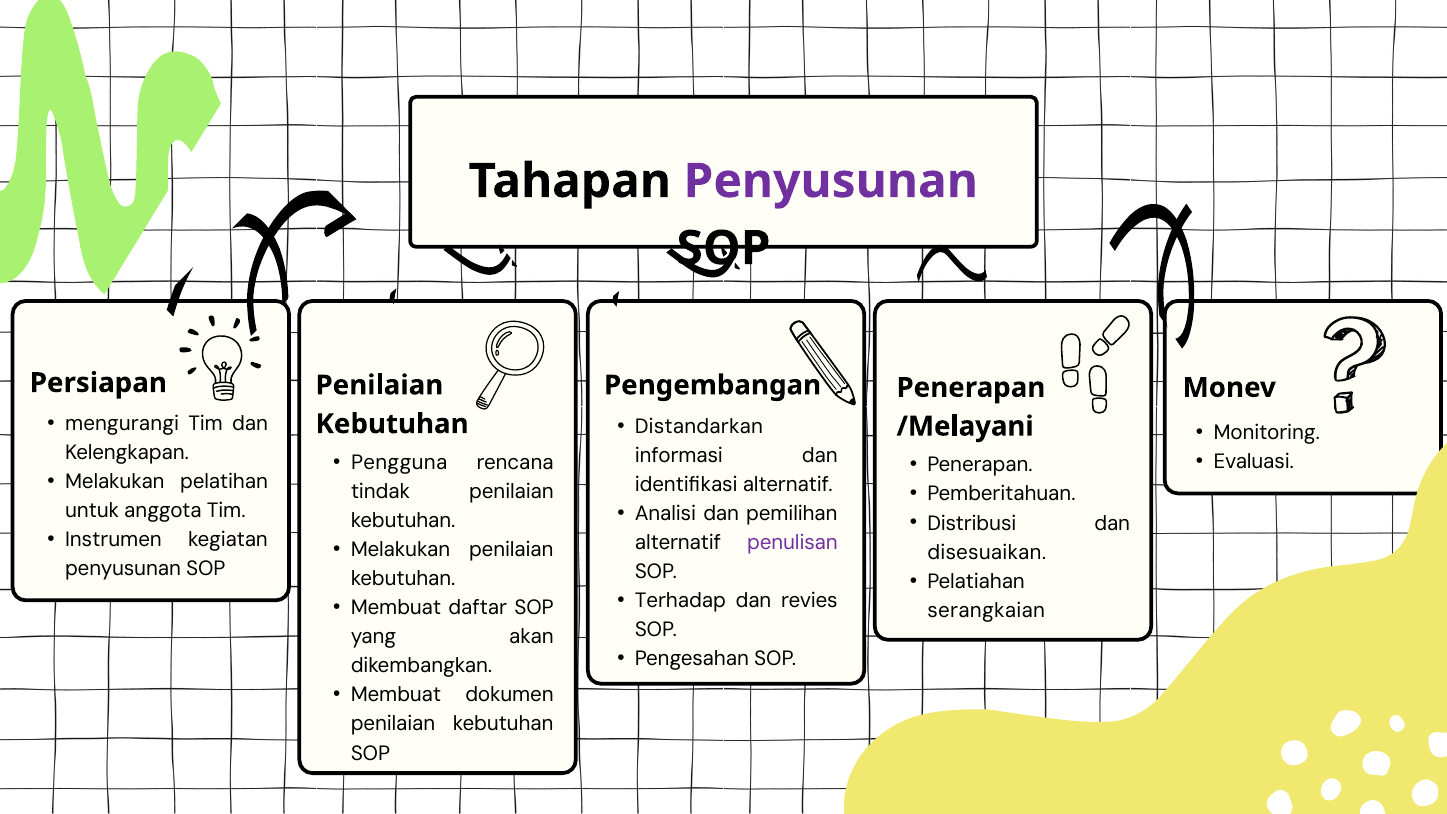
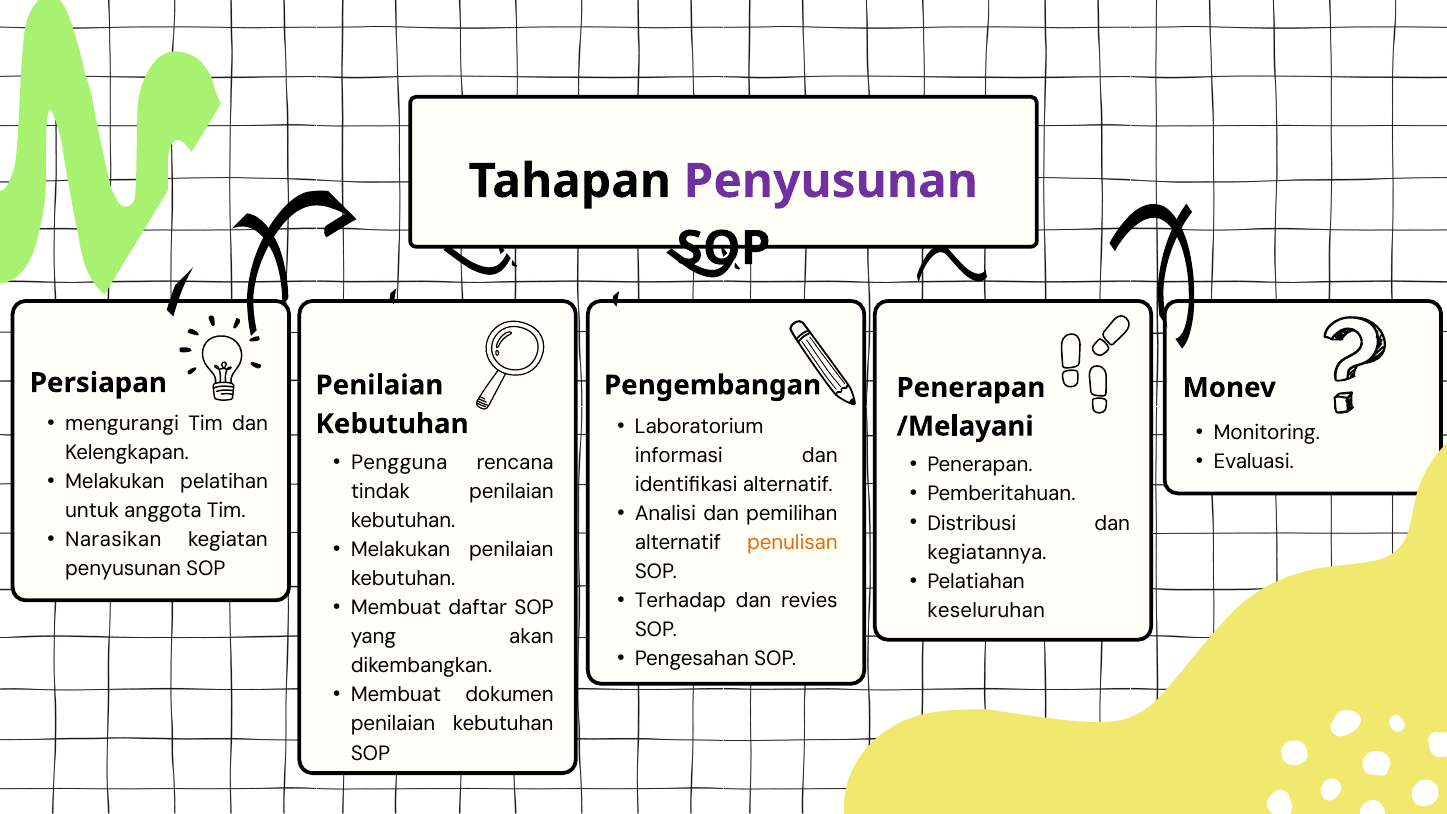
Distandarkan: Distandarkan -> Laboratorium (699, 426)
Instrumen: Instrumen -> Narasikan (113, 540)
penulisan colour: purple -> orange (793, 543)
disesuaikan: disesuaikan -> kegiatannya (987, 552)
serangkaian: serangkaian -> keseluruhan (986, 610)
